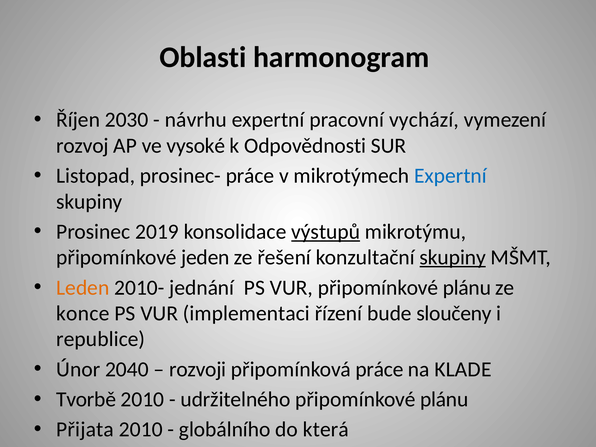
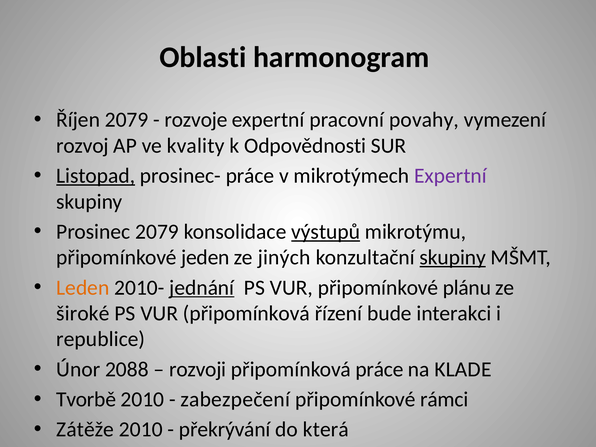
Říjen 2030: 2030 -> 2079 (127, 120)
návrhu: návrhu -> rozvoje (196, 120)
vychází: vychází -> povahy (424, 120)
vysoké: vysoké -> kvality (196, 146)
Listopad underline: none -> present (96, 176)
Expertní colour: blue -> purple (450, 176)
Prosinec 2019: 2019 -> 2079 (157, 232)
řešení: řešení -> jiných (284, 257)
jednání underline: none -> present (202, 288)
konce: konce -> široké (83, 313)
VUR implementaci: implementaci -> připomínková (246, 313)
sloučeny: sloučeny -> interakci (454, 313)
2040: 2040 -> 2088 (127, 369)
udržitelného: udržitelného -> zabezpečení (235, 399)
plánu: plánu -> rámci (444, 399)
Přijata: Přijata -> Zátěže (85, 430)
globálního: globálního -> překrývání (225, 430)
